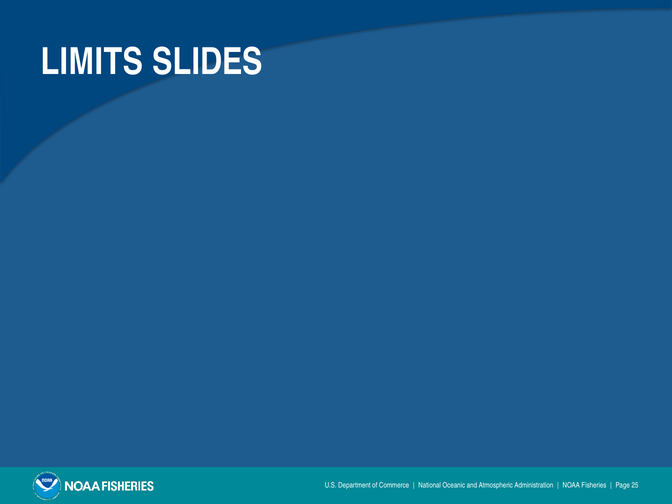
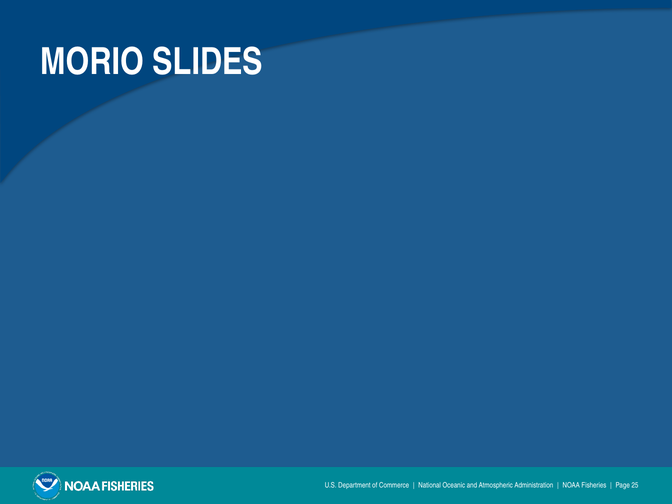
LIMITS: LIMITS -> MORIO (92, 62)
